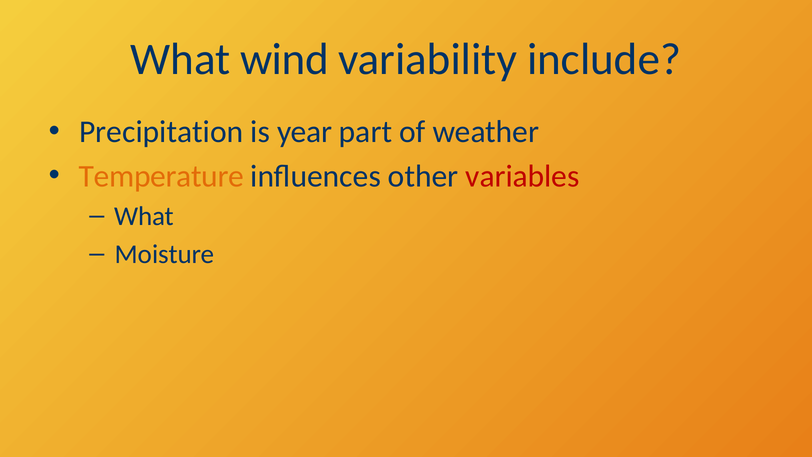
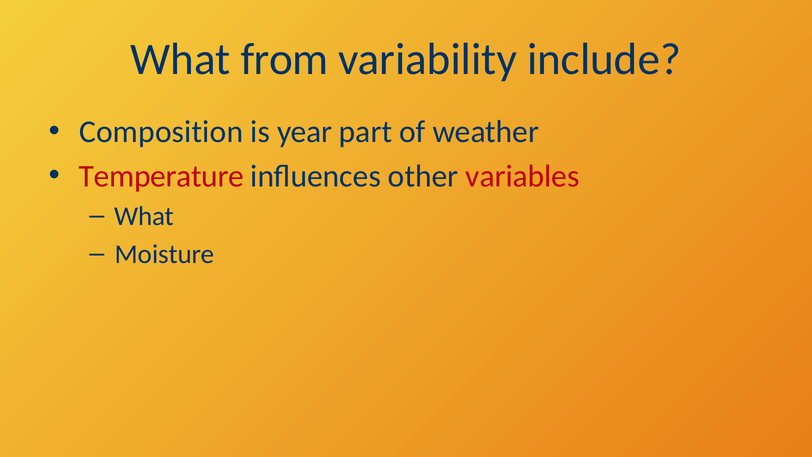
wind: wind -> from (284, 59)
Precipitation: Precipitation -> Composition (161, 132)
Temperature colour: orange -> red (161, 176)
